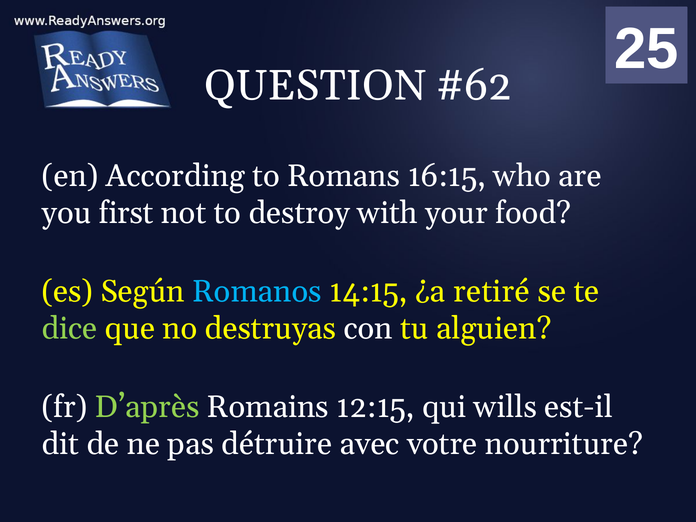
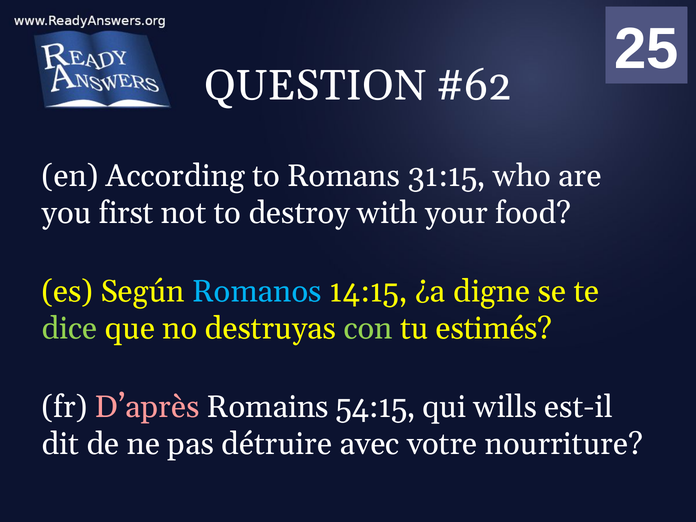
16:15: 16:15 -> 31:15 (447, 176)
retiré: retiré -> digne (492, 292)
con colour: white -> light green (368, 329)
alguien: alguien -> estimés (494, 329)
D’après colour: light green -> pink (147, 407)
12:15: 12:15 -> 54:15 (376, 407)
